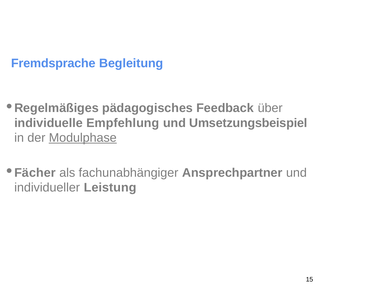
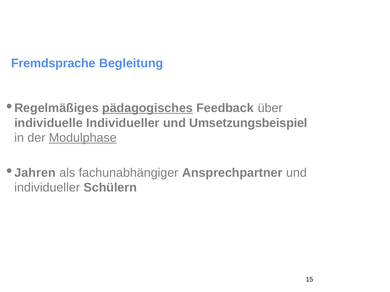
pädagogisches underline: none -> present (148, 108)
individuelle Empfehlung: Empfehlung -> Individueller (123, 123)
Fächer: Fächer -> Jahren (35, 173)
Leistung: Leistung -> Schülern (110, 188)
